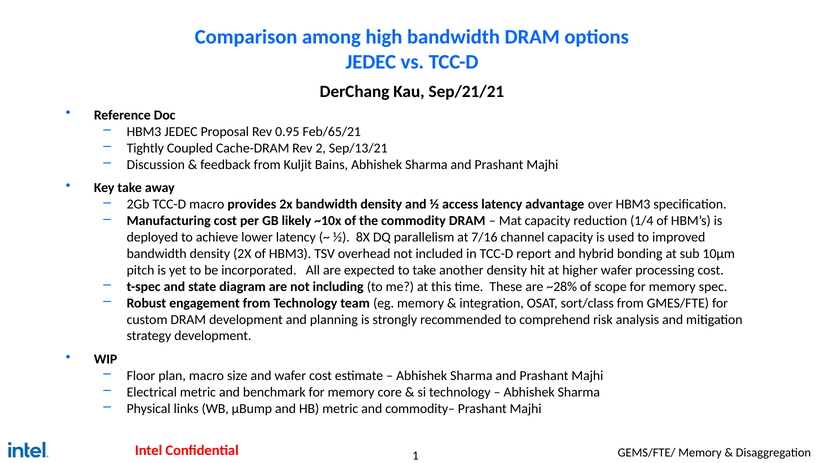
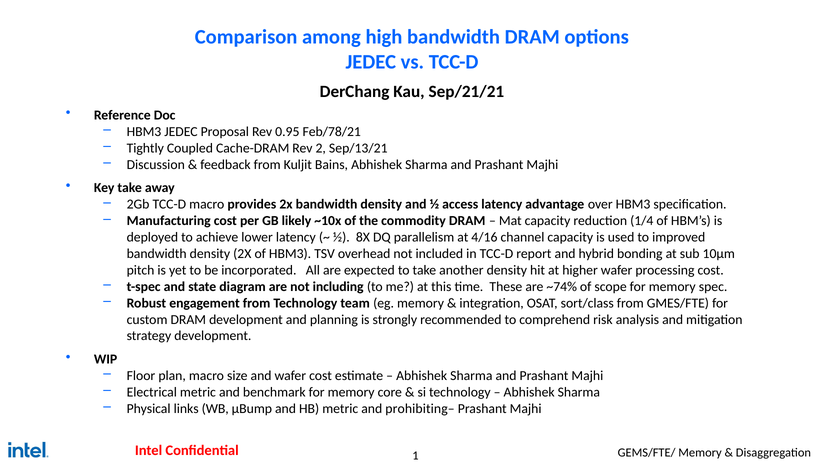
Feb/65/21: Feb/65/21 -> Feb/78/21 (332, 132)
7/16: 7/16 -> 4/16 (484, 237)
~28%: ~28% -> ~74% (562, 287)
commodity–: commodity– -> prohibiting– (420, 409)
